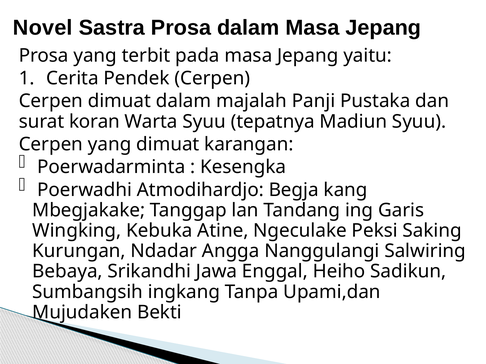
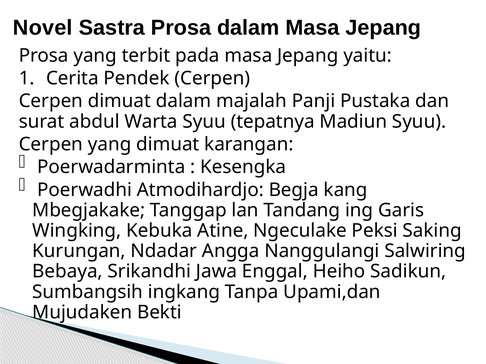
koran: koran -> abdul (94, 122)
